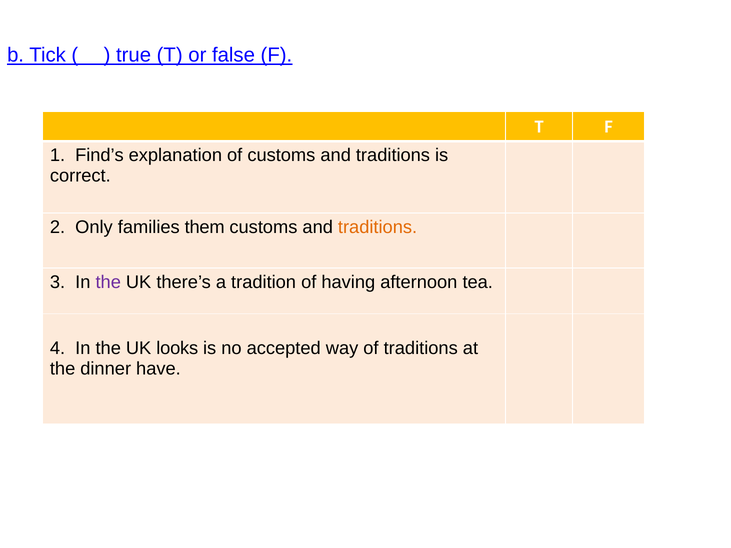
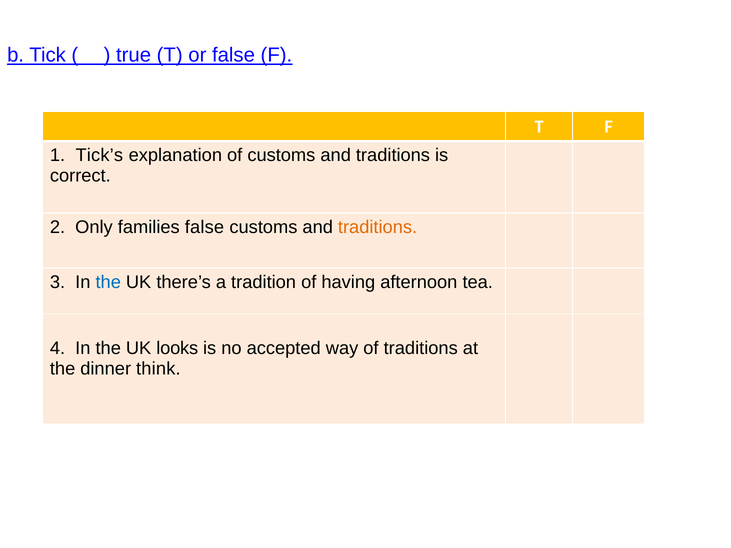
Find’s: Find’s -> Tick’s (99, 156)
families them: them -> false (204, 227)
the colour: purple -> blue (108, 282)
have: have -> think (158, 369)
